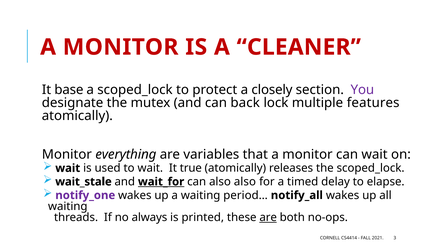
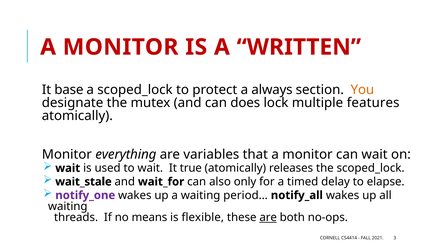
CLEANER: CLEANER -> WRITTEN (299, 47)
closely: closely -> always (272, 90)
You colour: purple -> orange (362, 90)
back: back -> does (245, 103)
wait_for underline: present -> none (161, 182)
also also: also -> only (245, 182)
always: always -> means (149, 217)
printed: printed -> flexible (203, 217)
